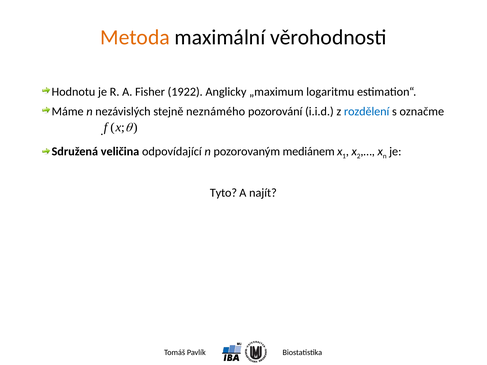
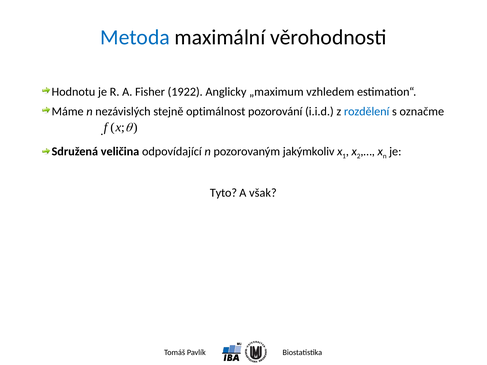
Metoda colour: orange -> blue (135, 37)
logaritmu: logaritmu -> vzhledem (330, 92)
neznámého: neznámého -> optimálnost (216, 111)
mediánem: mediánem -> jakýmkoliv (309, 152)
najít: najít -> však (263, 193)
